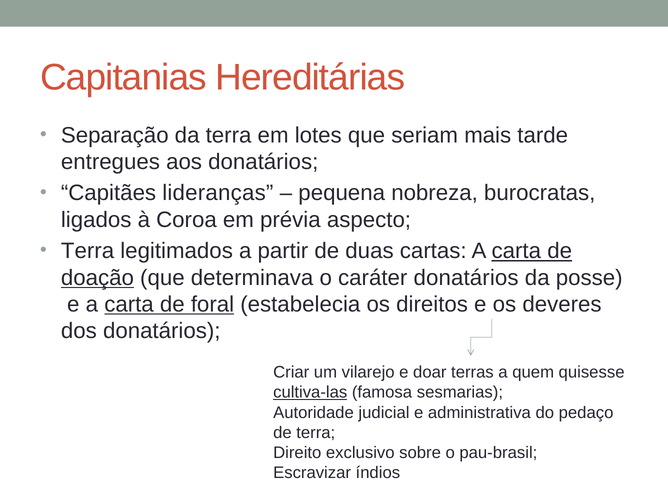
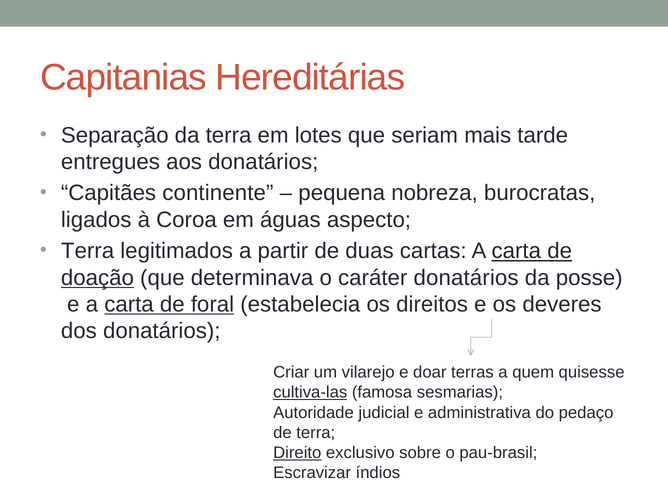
lideranças: lideranças -> continente (218, 193)
prévia: prévia -> águas (290, 220)
Direito underline: none -> present (297, 453)
